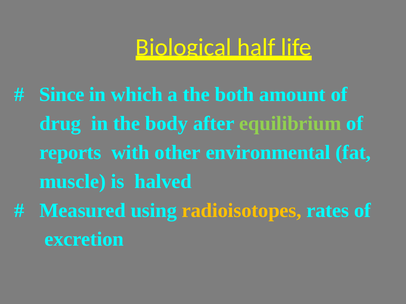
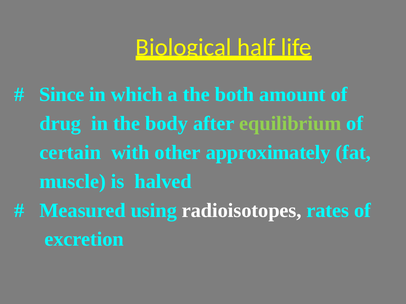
reports: reports -> certain (70, 153)
environmental: environmental -> approximately (268, 153)
radioisotopes colour: yellow -> white (242, 211)
